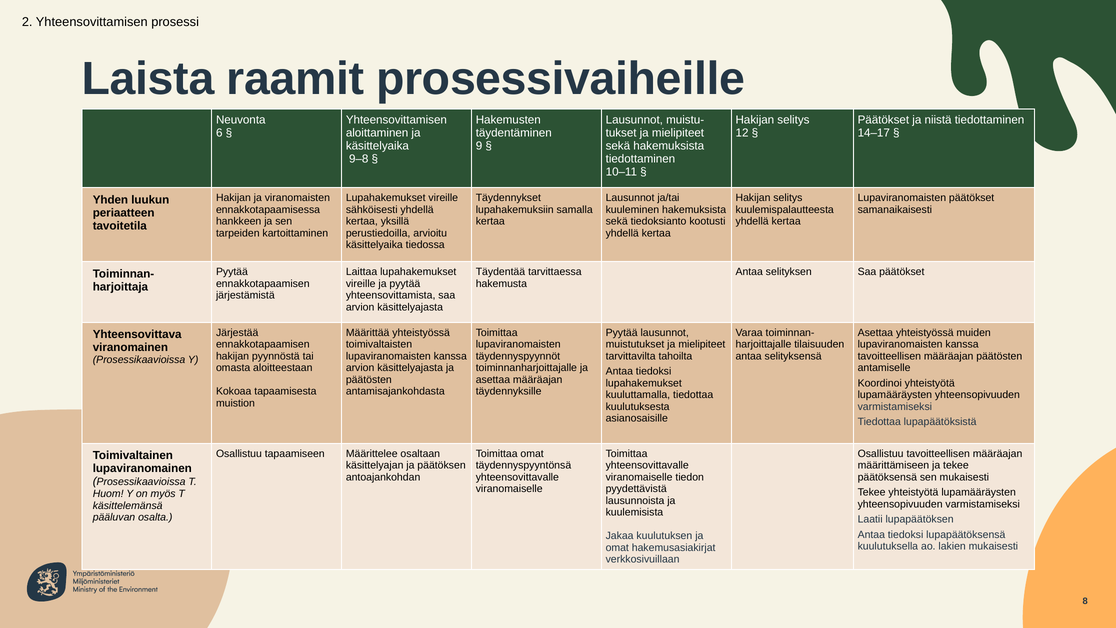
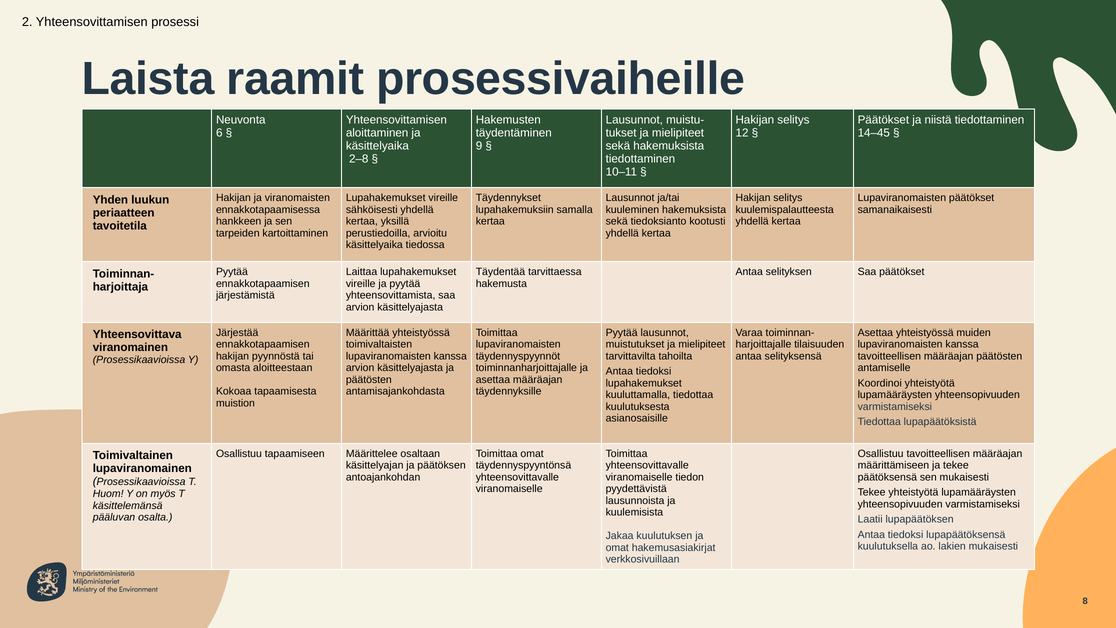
14–17: 14–17 -> 14–45 (874, 133)
9–8: 9–8 -> 2–8 (359, 159)
